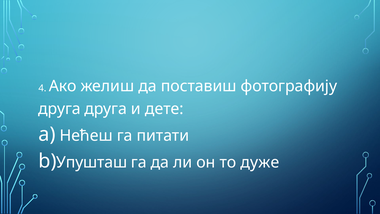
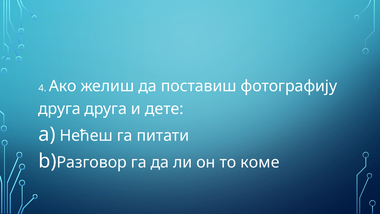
Упушташ: Упушташ -> Разговор (92, 162)
дуже: дуже -> коме (260, 162)
